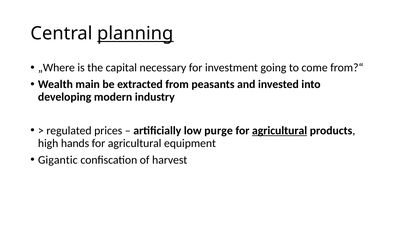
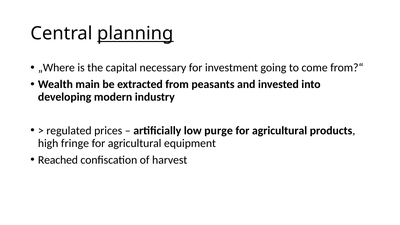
agricultural underline: present -> none (280, 131)
hands: hands -> fringe (75, 143)
Gigantic: Gigantic -> Reached (58, 160)
